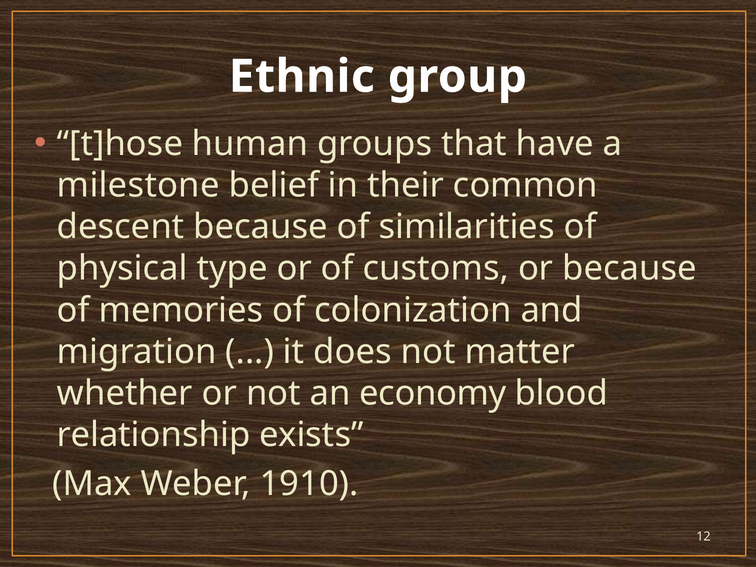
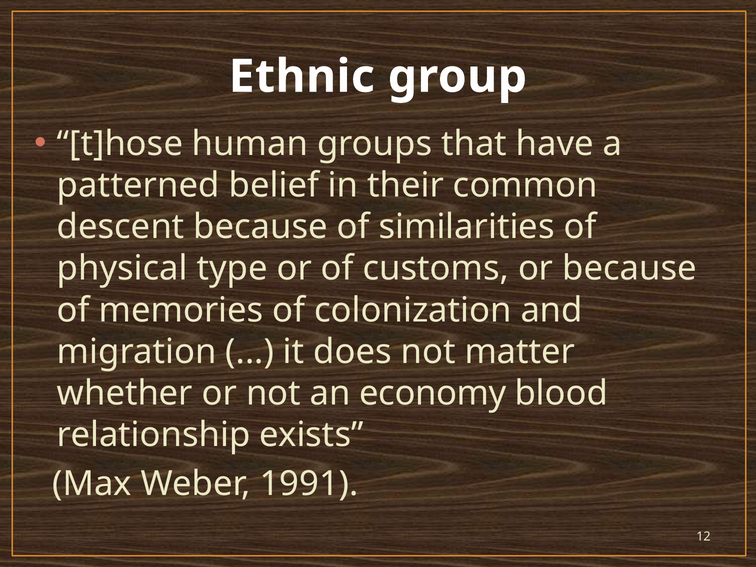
milestone: milestone -> patterned (138, 185)
1910: 1910 -> 1991 (309, 484)
